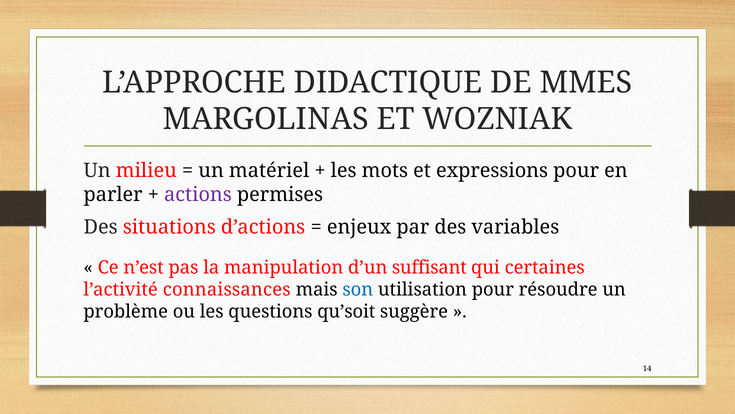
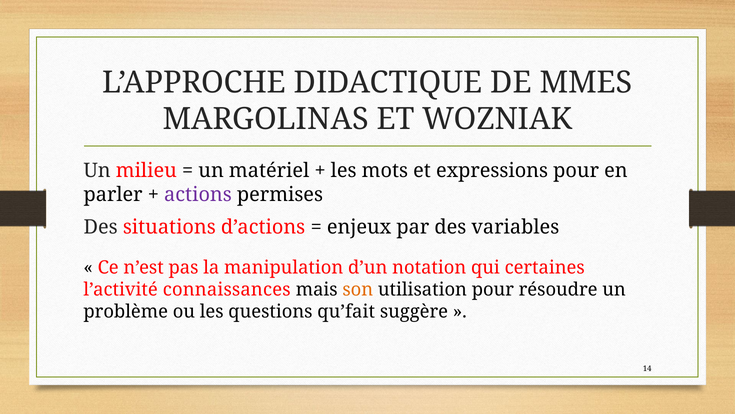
suffisant: suffisant -> notation (429, 267)
son colour: blue -> orange (358, 289)
qu’soit: qu’soit -> qu’fait (346, 311)
